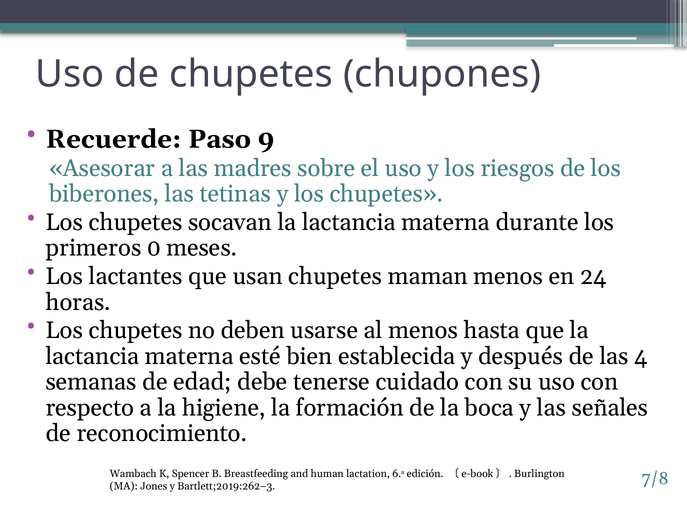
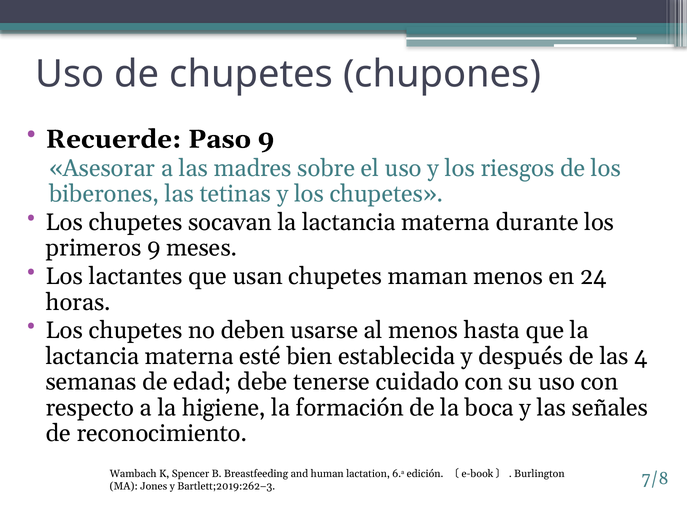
primeros 0: 0 -> 9 (154, 248)
